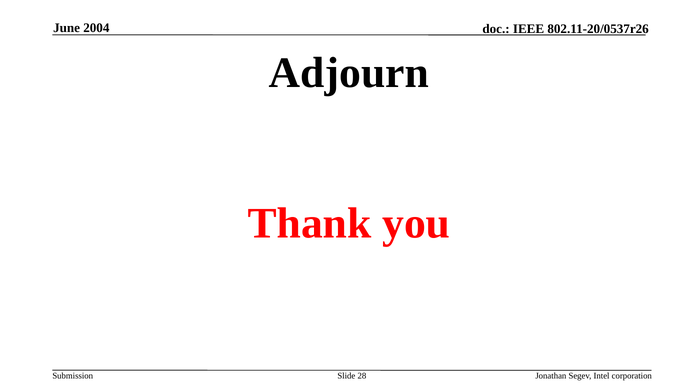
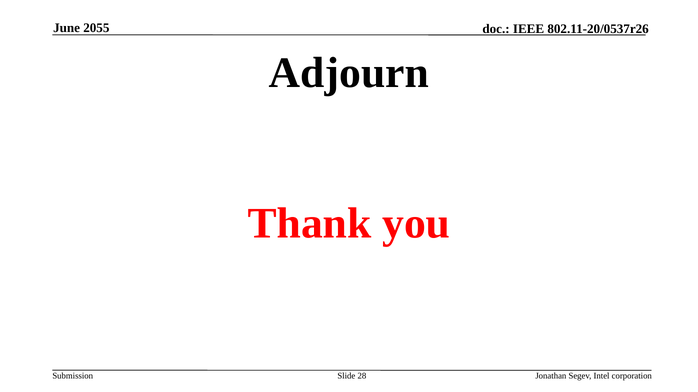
2004: 2004 -> 2055 (96, 28)
